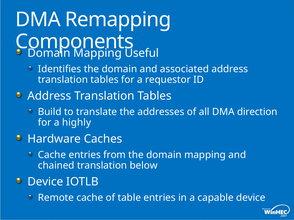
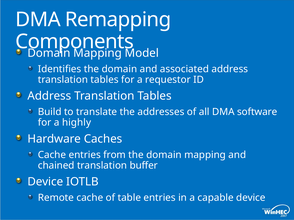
Useful: Useful -> Model (142, 53)
direction: direction -> software (257, 112)
below: below -> buffer (144, 166)
